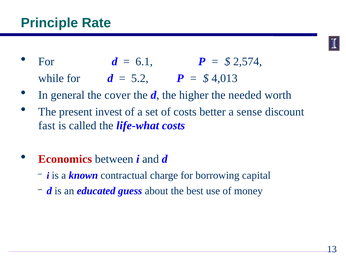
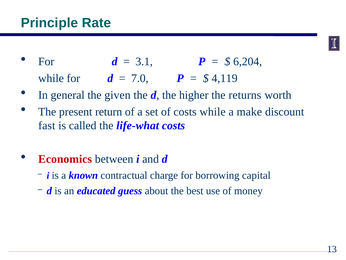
6.1: 6.1 -> 3.1 (144, 61)
2,574: 2,574 -> 6,204 (248, 61)
5.2: 5.2 -> 7.0 (140, 78)
4,013: 4,013 -> 4,119 (225, 78)
cover: cover -> given (118, 95)
needed: needed -> returns (245, 95)
invest: invest -> return (109, 112)
costs better: better -> while (213, 112)
sense: sense -> make (249, 112)
